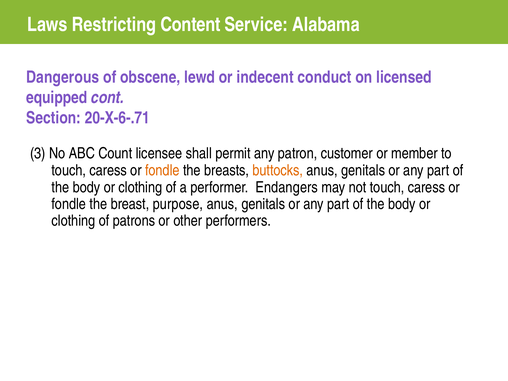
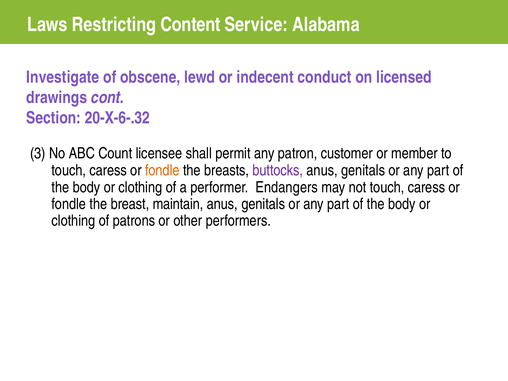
Dangerous: Dangerous -> Investigate (63, 77)
equipped: equipped -> drawings (57, 98)
20-X-6-.71: 20-X-6-.71 -> 20-X-6-.32 (117, 118)
buttocks colour: orange -> purple (278, 170)
purpose: purpose -> maintain (178, 204)
